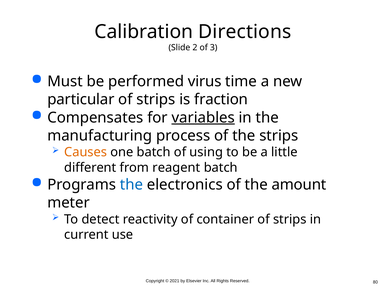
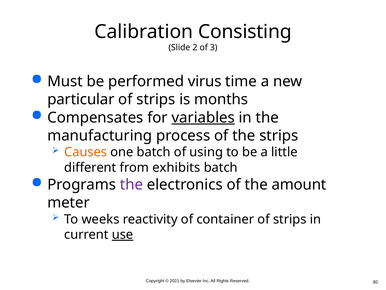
Directions: Directions -> Consisting (245, 32)
fraction: fraction -> months (221, 99)
reagent: reagent -> exhibits (176, 167)
the colour: blue -> purple (131, 184)
detect: detect -> weeks (101, 219)
use underline: none -> present (123, 234)
